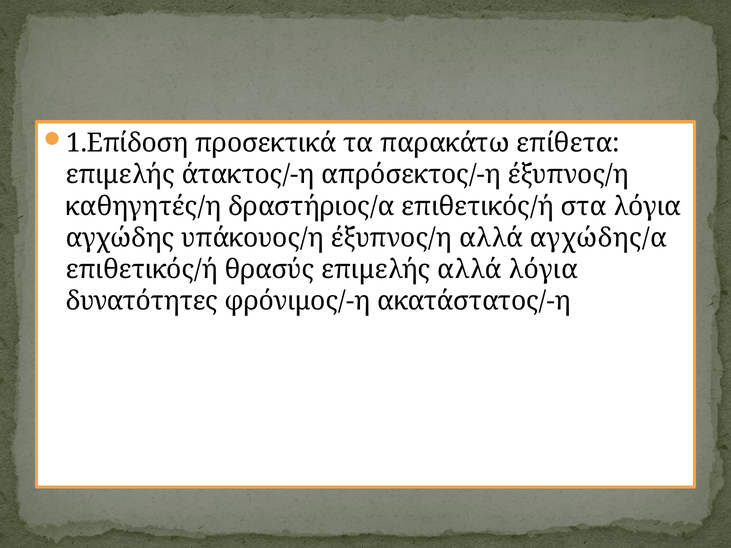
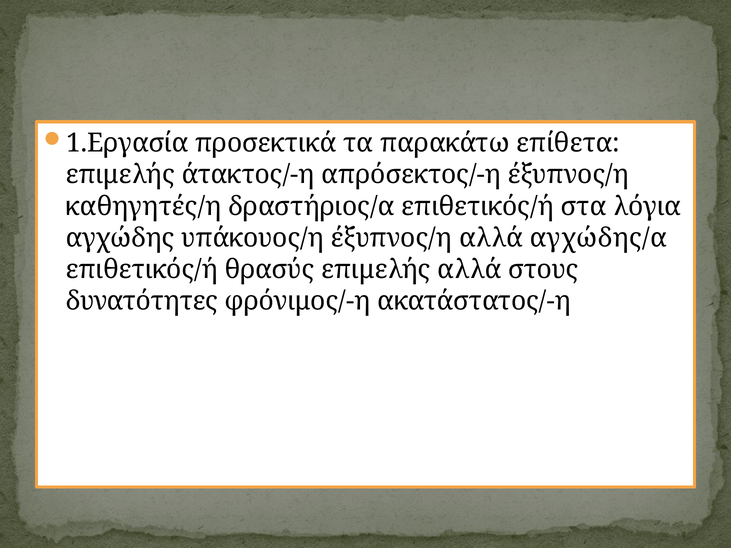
1.Επίδοση: 1.Επίδοση -> 1.Εργασία (127, 143)
αλλά λόγια: λόγια -> στους (543, 270)
